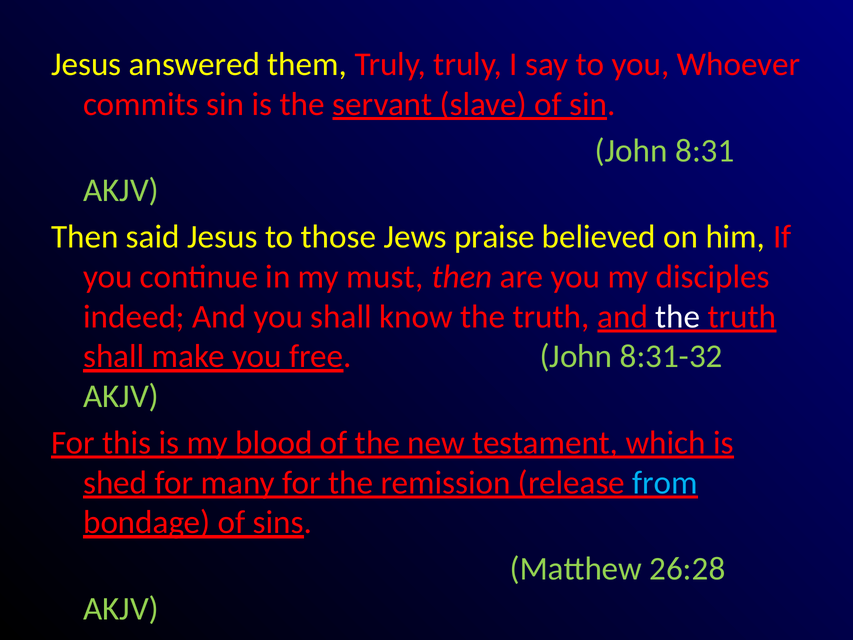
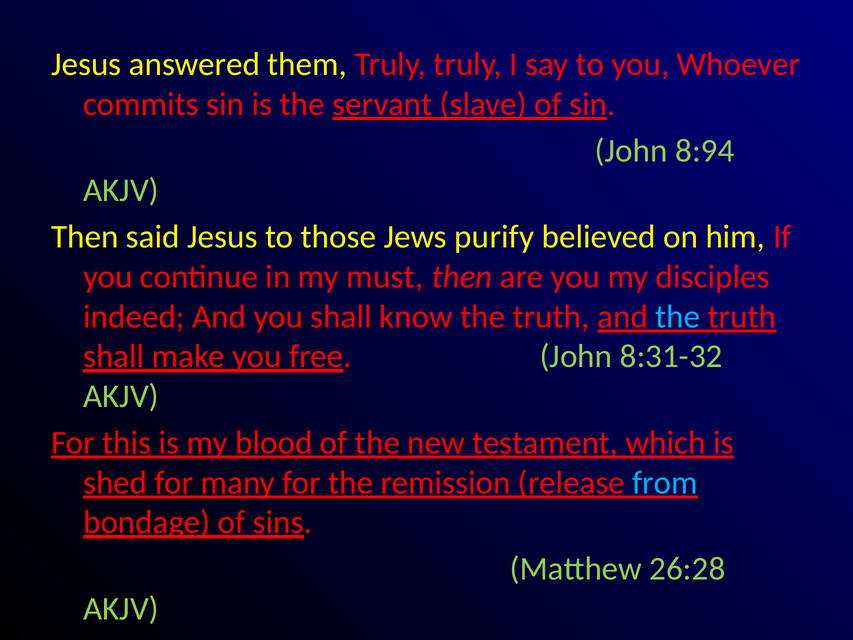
8:31: 8:31 -> 8:94 (705, 151)
praise: praise -> purify (494, 237)
the colour: white -> light blue (678, 316)
